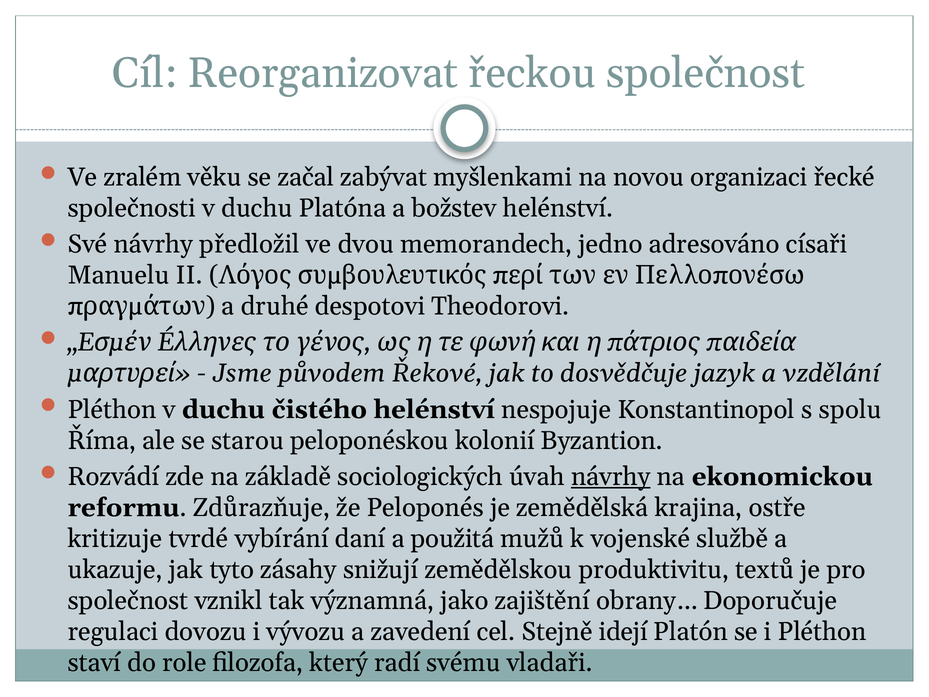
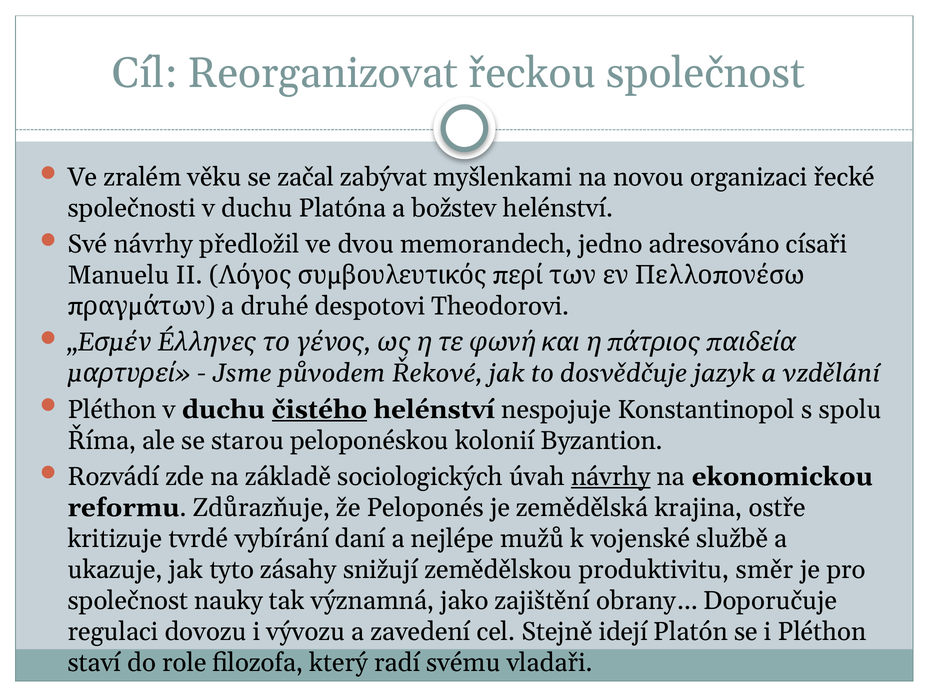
čistého underline: none -> present (319, 409)
použitá: použitá -> nejlépe (452, 538)
textů: textů -> směr (765, 569)
vznikl: vznikl -> nauky (229, 600)
